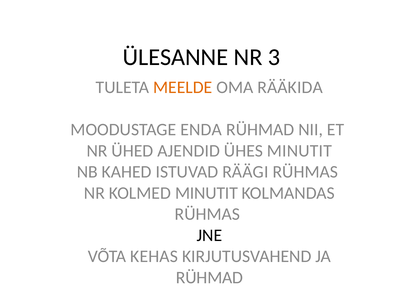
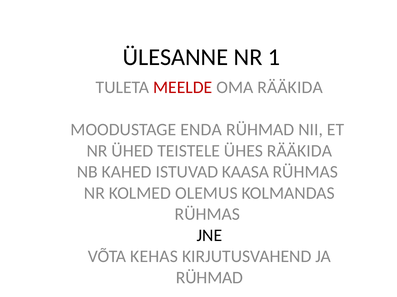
3: 3 -> 1 (274, 57)
MEELDE colour: orange -> red (183, 88)
AJENDID: AJENDID -> TEISTELE (189, 151)
ÜHES MINUTIT: MINUTIT -> RÄÄKIDA (299, 151)
RÄÄGI: RÄÄGI -> KAASA (246, 172)
MINUTIT: MINUTIT -> OLEMUS (206, 193)
